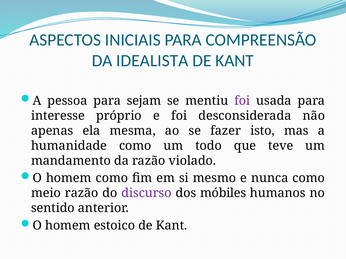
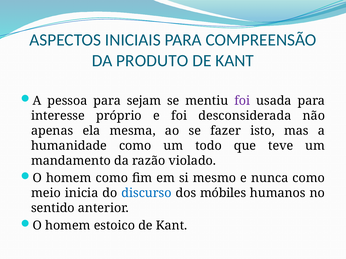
IDEALISTA: IDEALISTA -> PRODUTO (152, 61)
meio razão: razão -> inicia (82, 193)
discurso colour: purple -> blue (147, 193)
